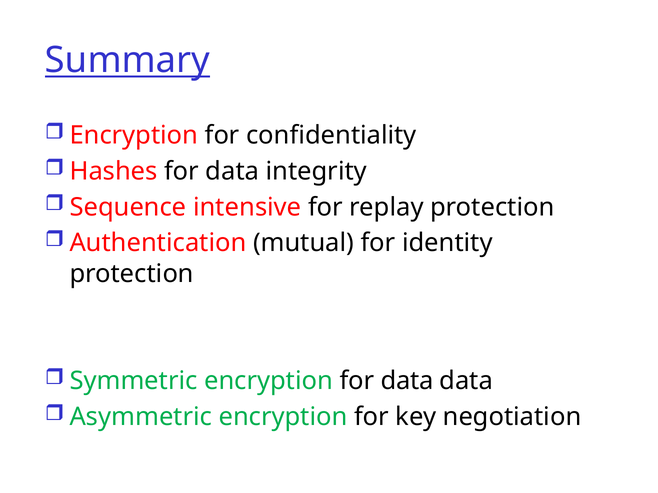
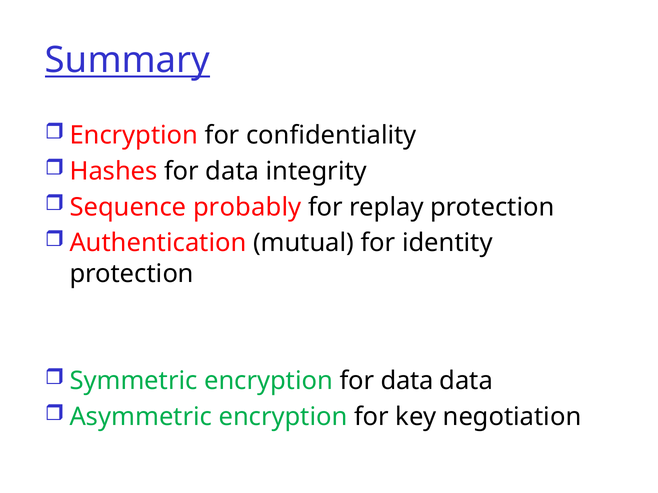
intensive: intensive -> probably (247, 207)
